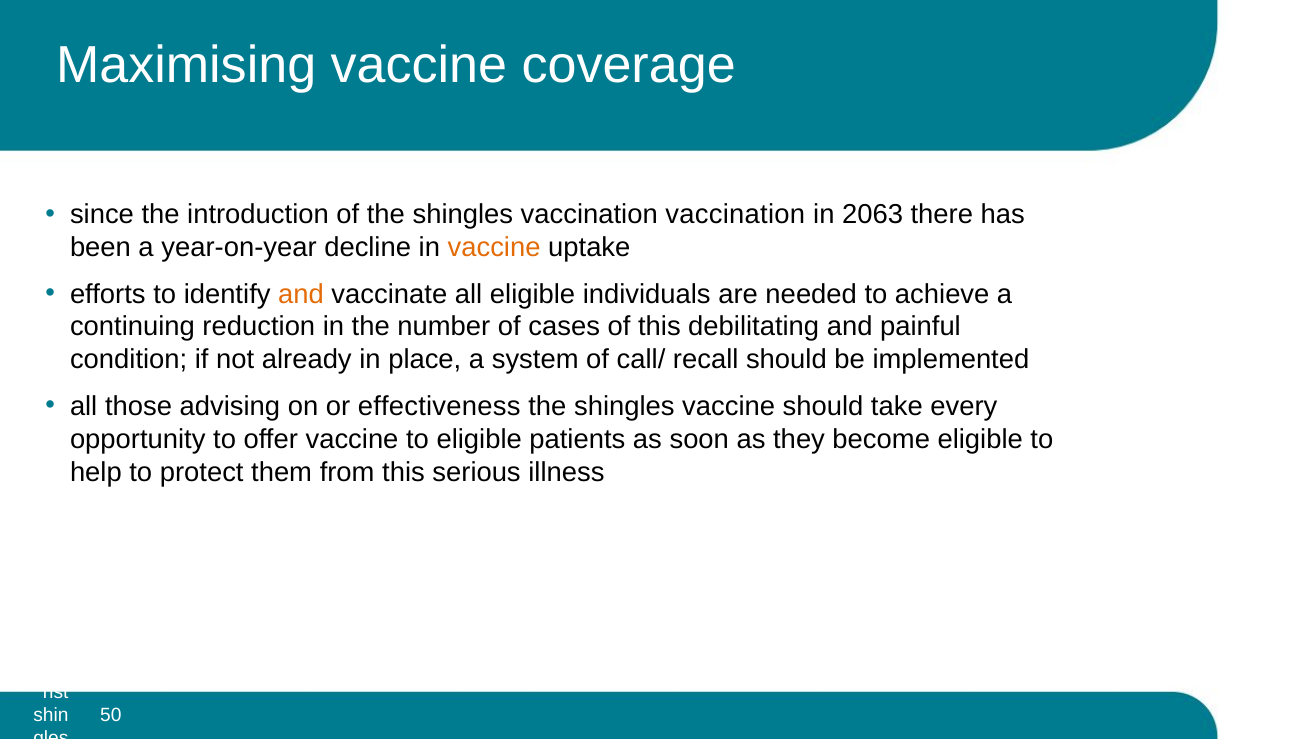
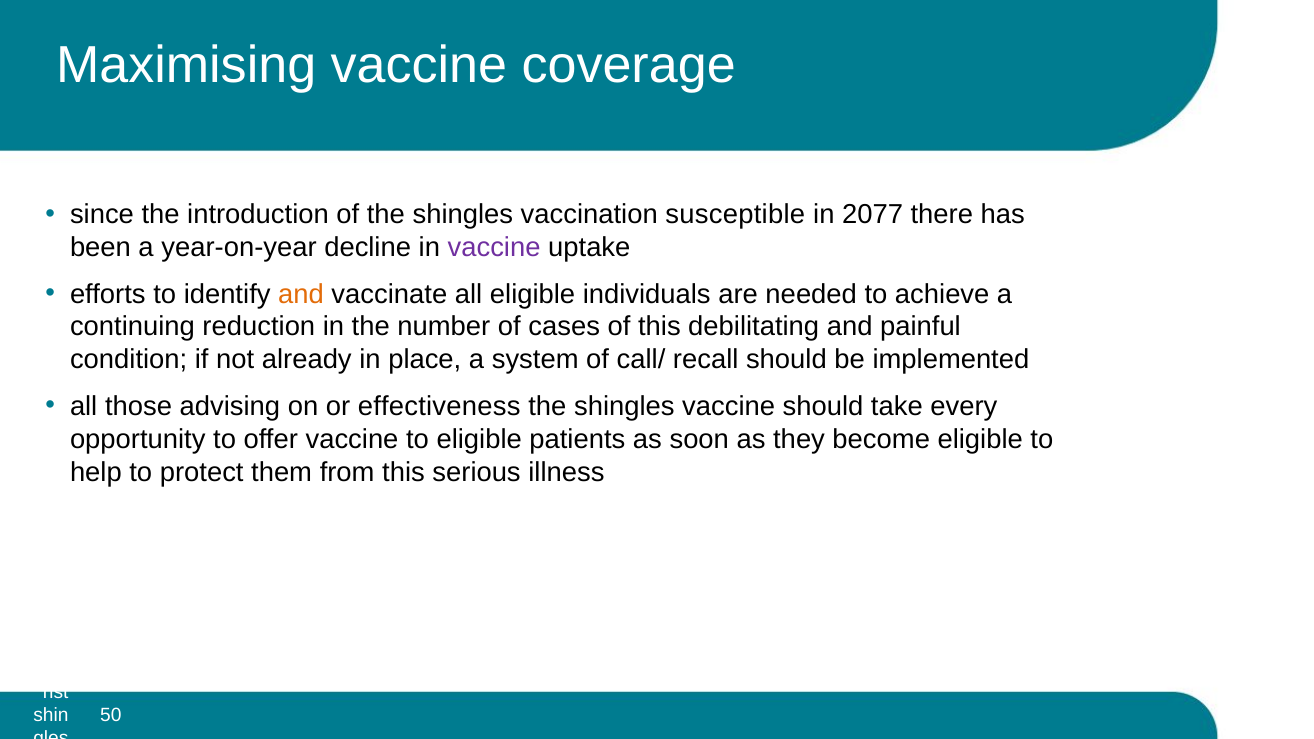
vaccination vaccination: vaccination -> susceptible (735, 215)
2063: 2063 -> 2077 (873, 215)
vaccine colour: orange -> purple (494, 247)
